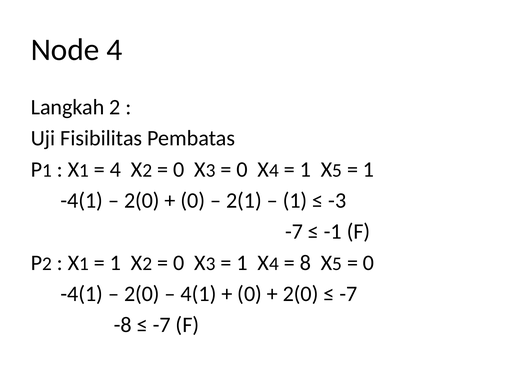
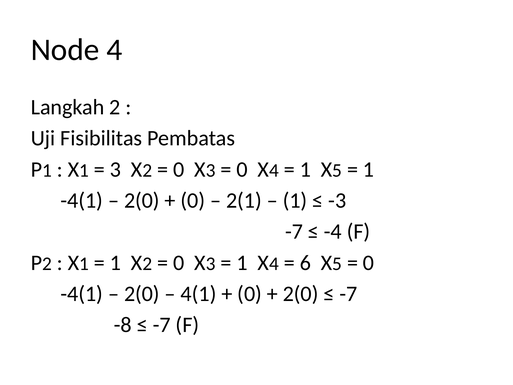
4: 4 -> 3 (115, 169)
-1: -1 -> -4 (333, 231)
8: 8 -> 6 (305, 263)
